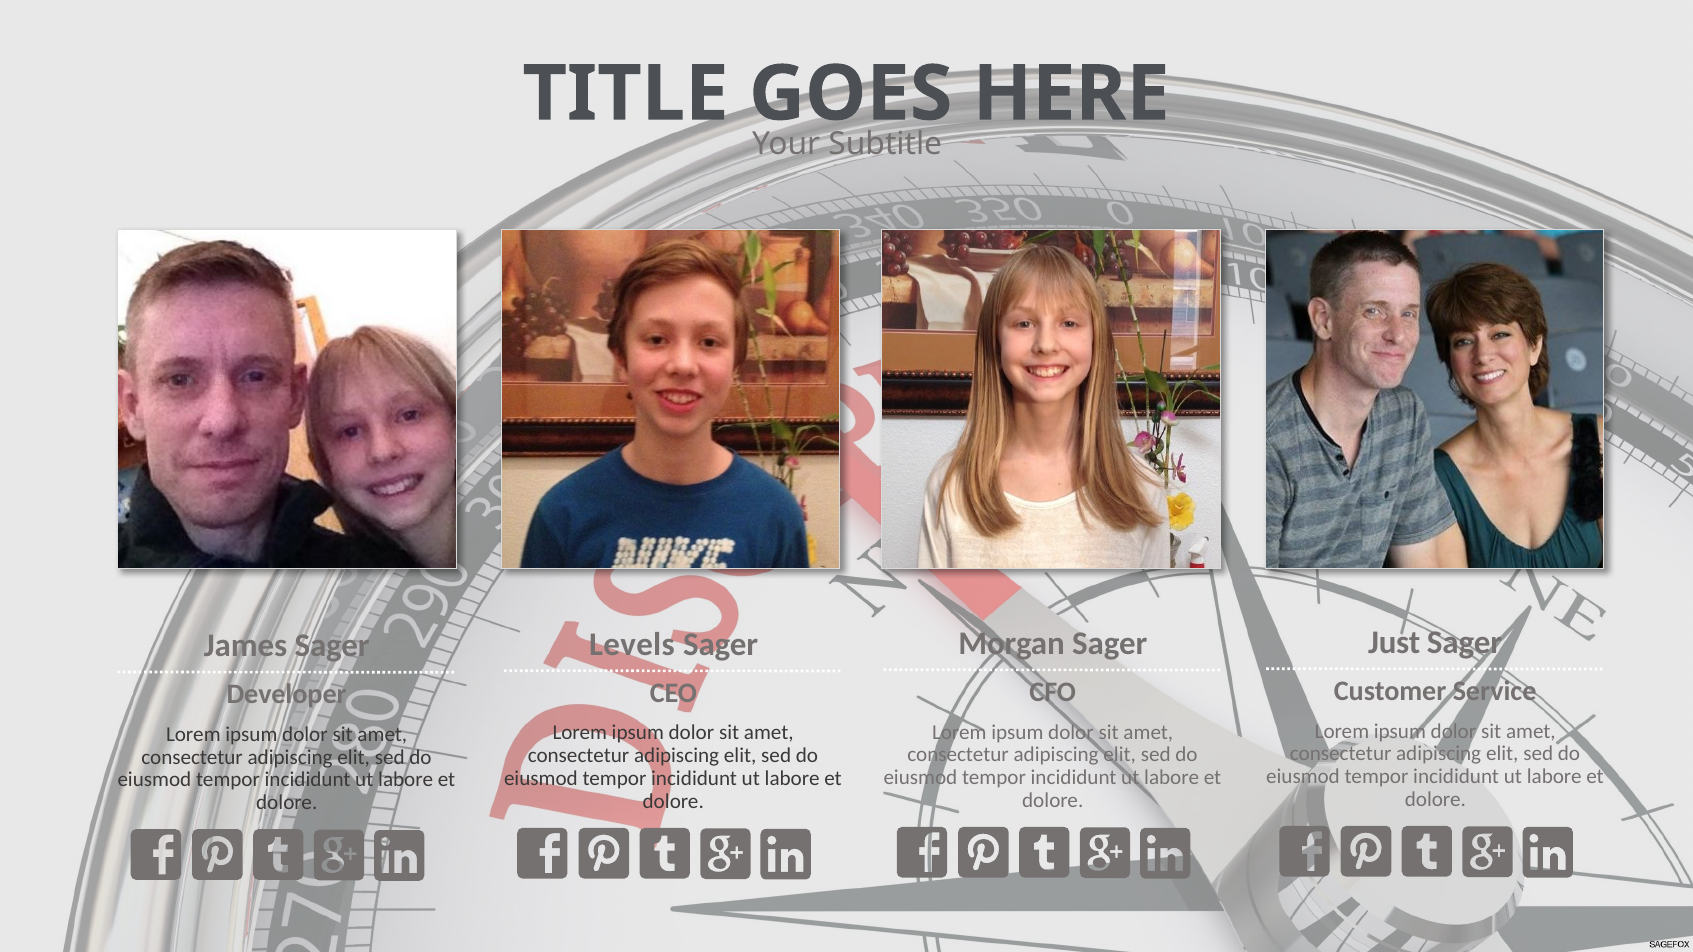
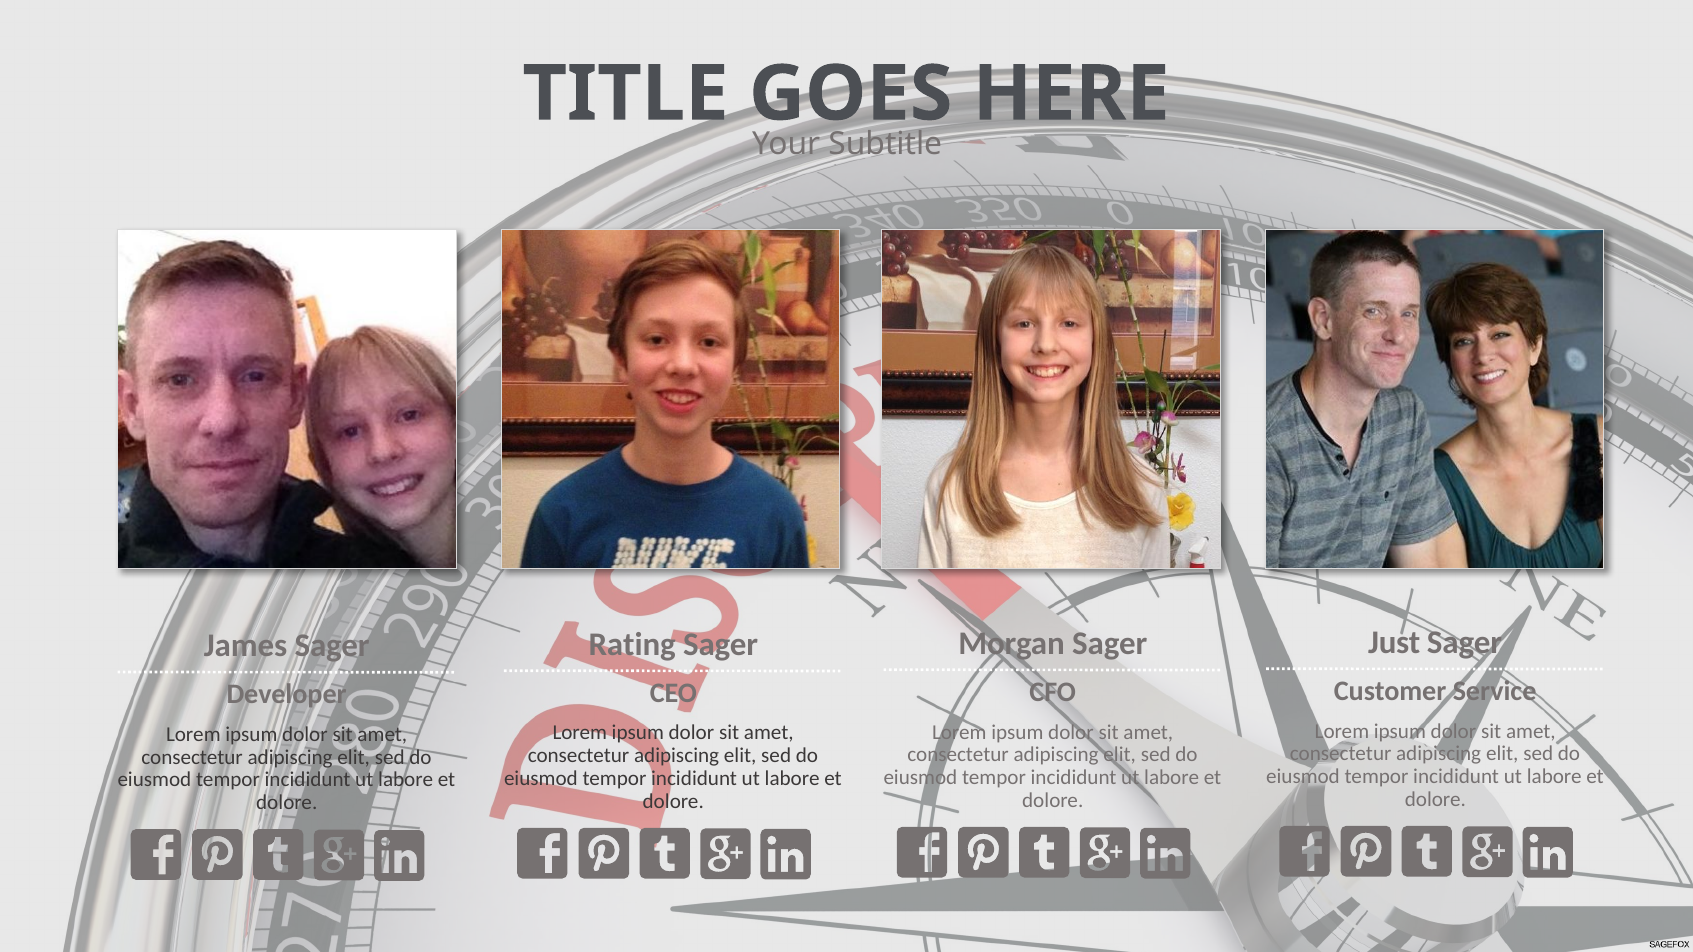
Levels: Levels -> Rating (632, 645)
